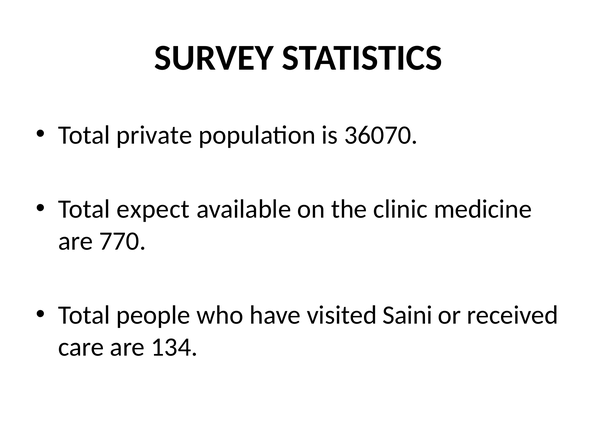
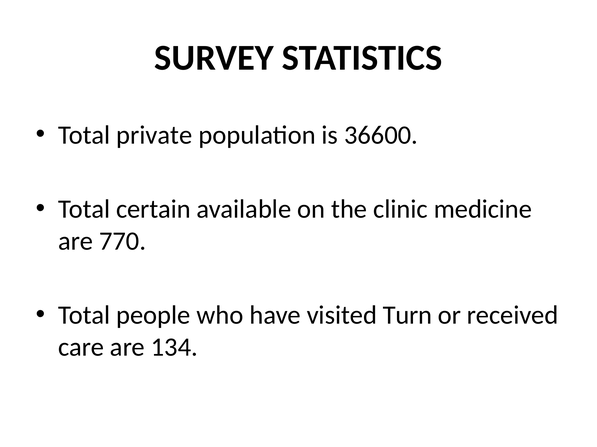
36070: 36070 -> 36600 (381, 135)
expect: expect -> certain (153, 210)
Saini: Saini -> Turn (407, 316)
